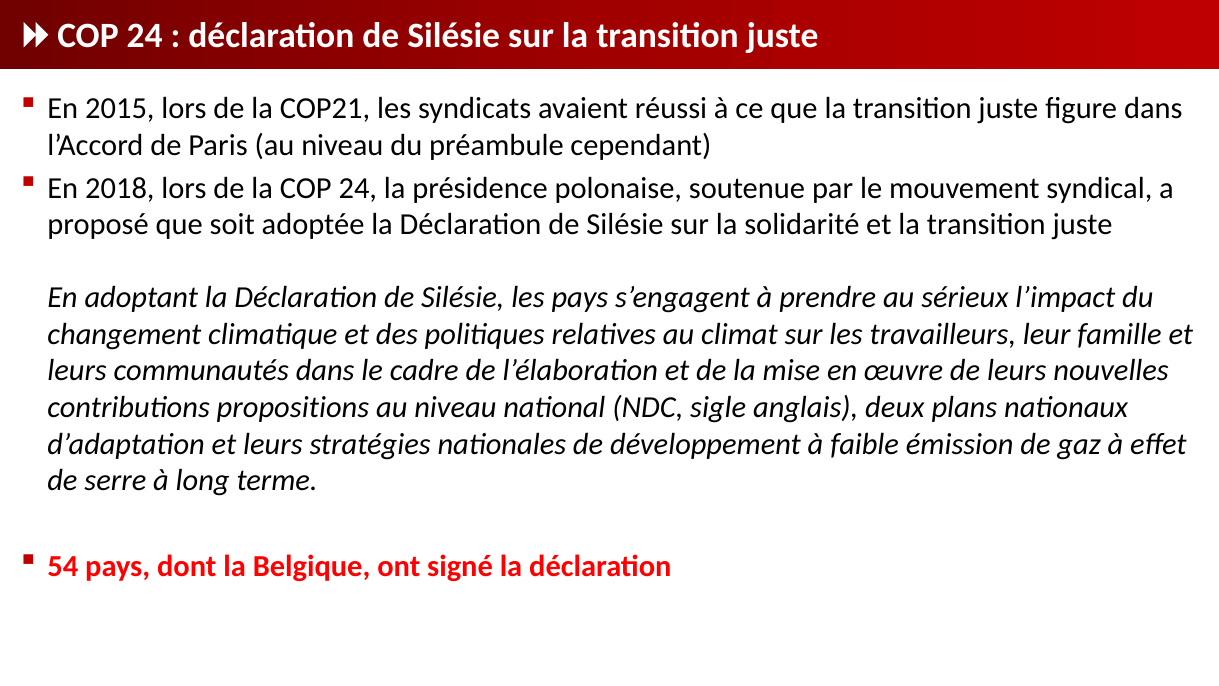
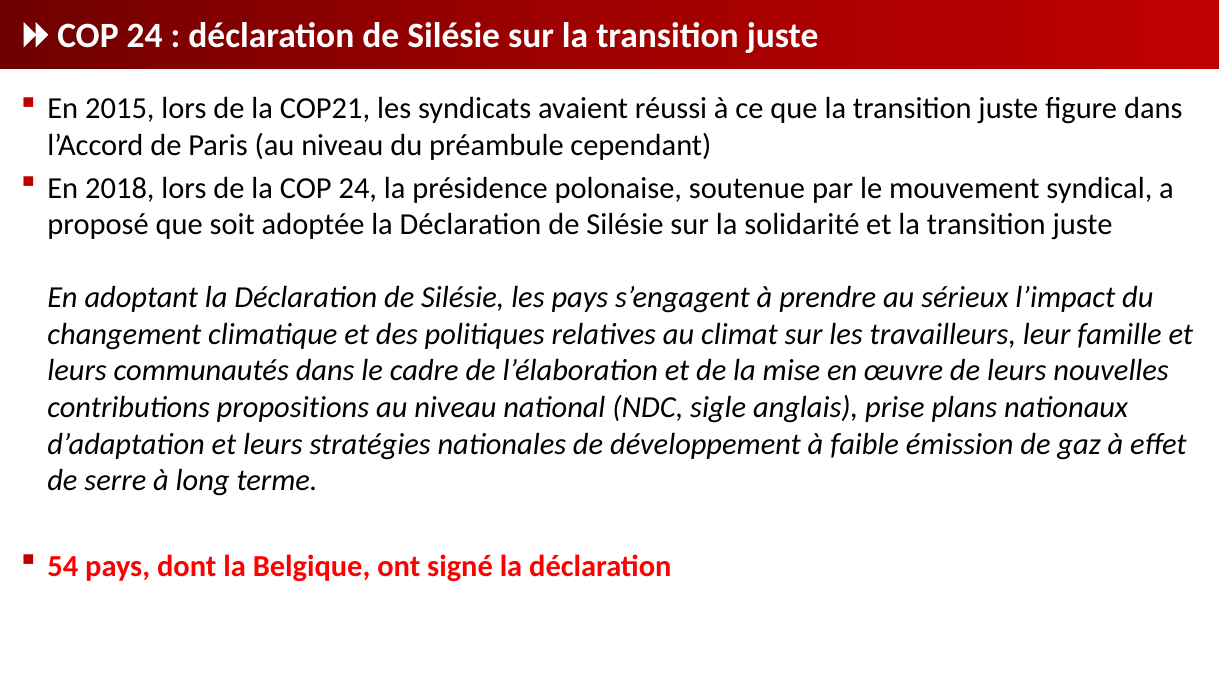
deux: deux -> prise (895, 407)
